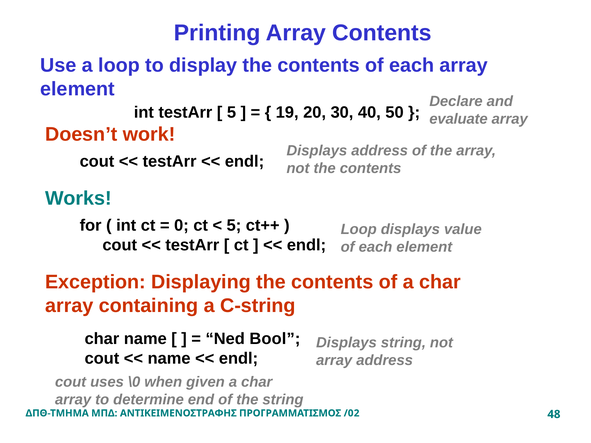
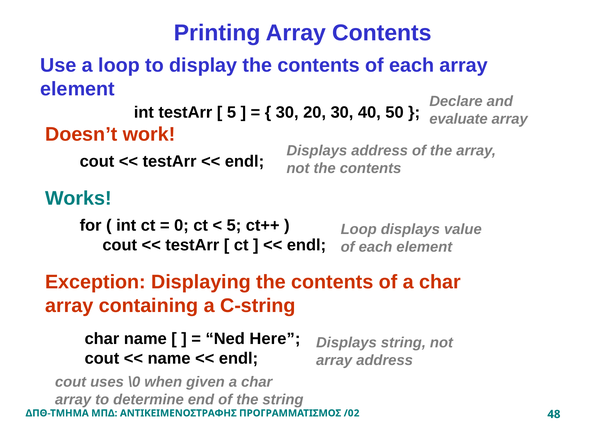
19: 19 -> 30 (287, 112)
Bool: Bool -> Here (275, 339)
